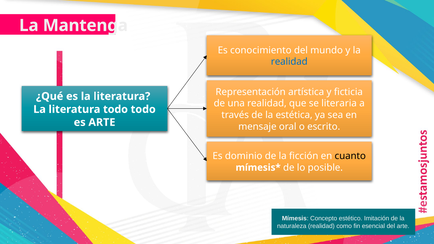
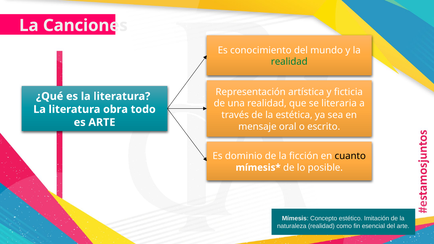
Mantenga: Mantenga -> Canciones (85, 25)
realidad colour: blue -> green (289, 62)
literatura todo: todo -> obra (115, 109)
